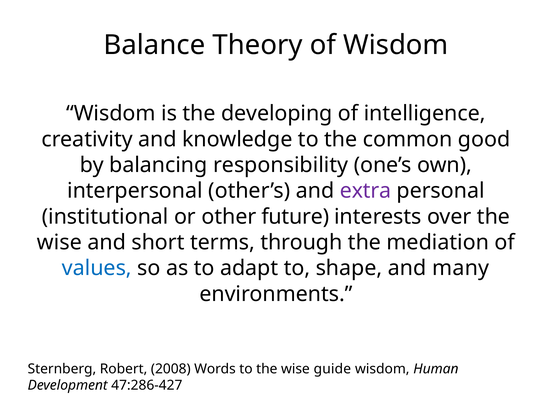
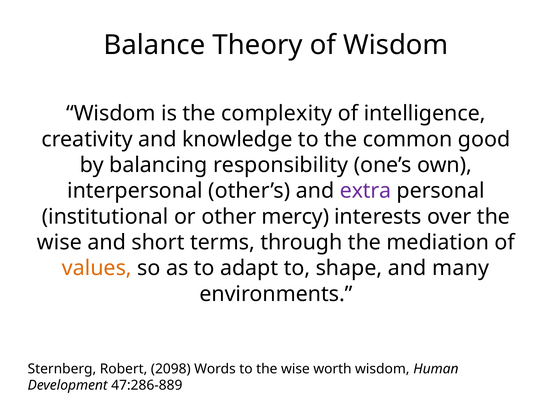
developing: developing -> complexity (277, 114)
future: future -> mercy (295, 217)
values colour: blue -> orange (97, 268)
2008: 2008 -> 2098 (171, 369)
guide: guide -> worth (332, 369)
47:286-427: 47:286-427 -> 47:286-889 (147, 385)
